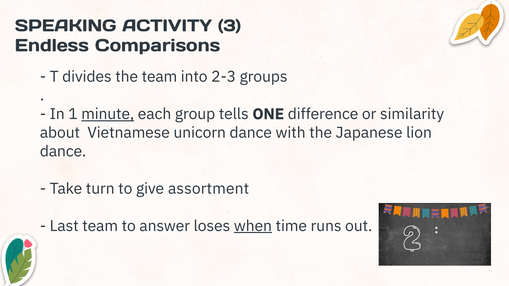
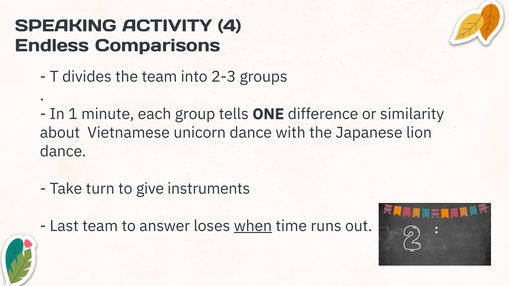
3: 3 -> 4 (230, 26)
minute underline: present -> none (108, 114)
assortment: assortment -> instruments (209, 189)
